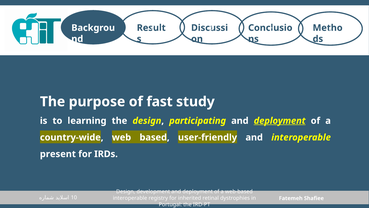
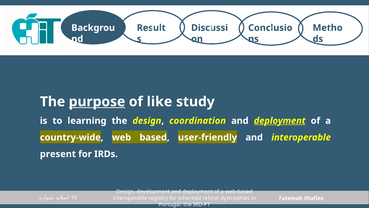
purpose underline: none -> present (97, 101)
fast: fast -> like (159, 101)
participating: participating -> coordination (198, 121)
